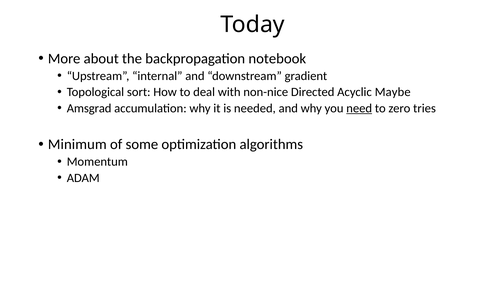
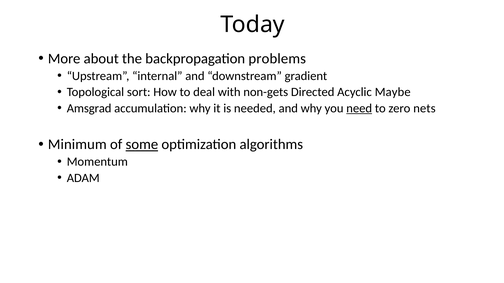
notebook: notebook -> problems (277, 59)
non-nice: non-nice -> non-gets (266, 92)
tries: tries -> nets (424, 108)
some underline: none -> present (142, 145)
